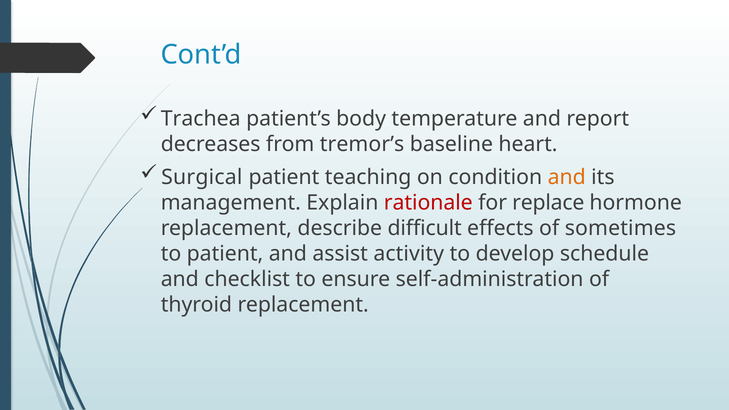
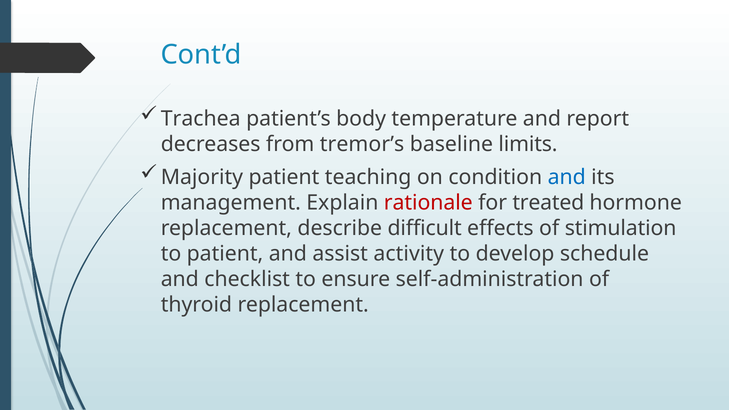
heart: heart -> limits (528, 144)
Surgical: Surgical -> Majority (202, 177)
and colour: orange -> blue (567, 177)
replace: replace -> treated (548, 203)
sometimes: sometimes -> stimulation (621, 228)
